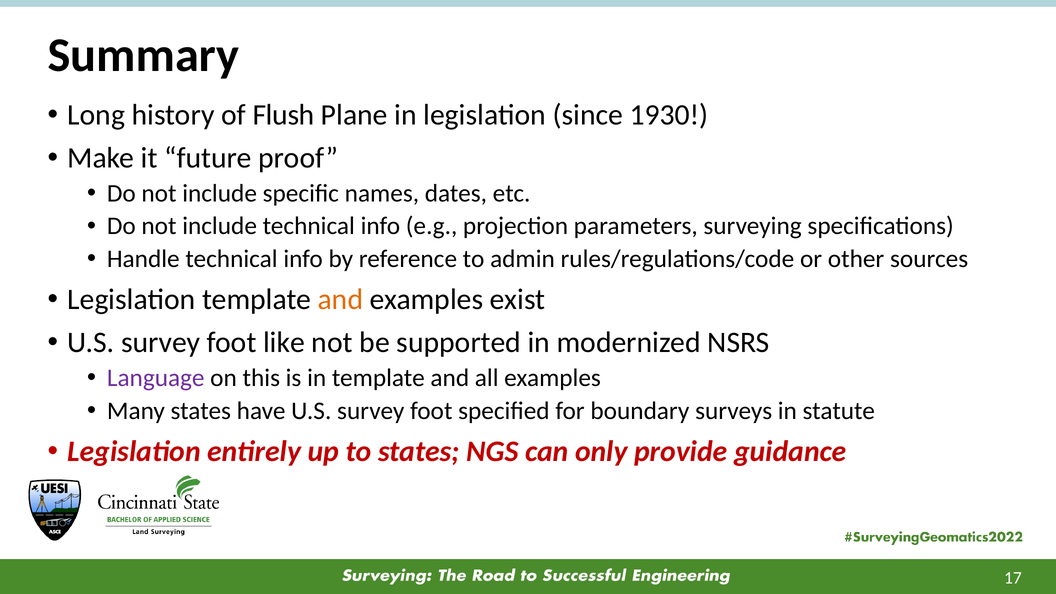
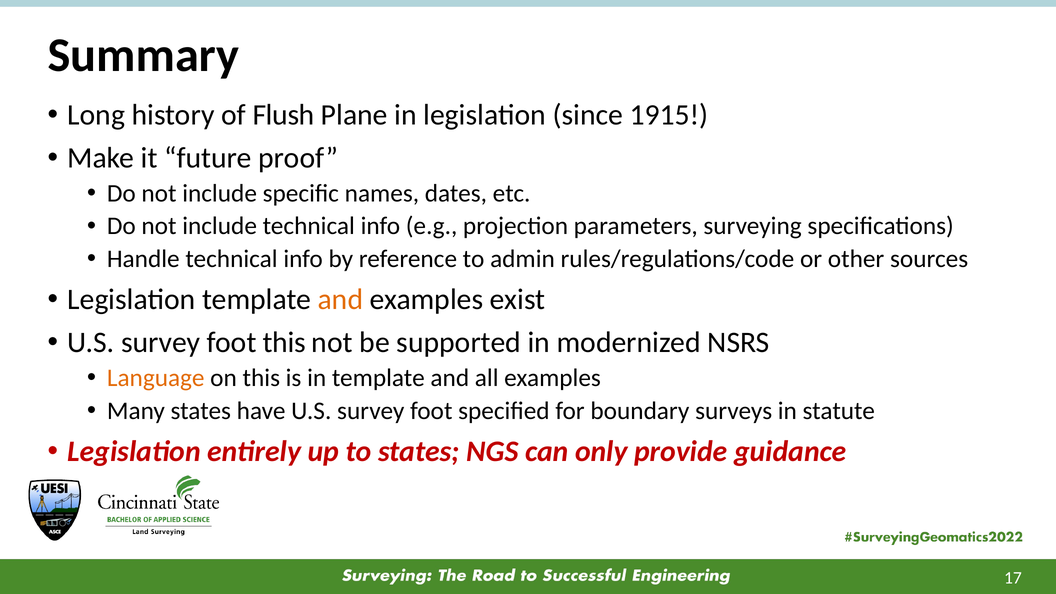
1930: 1930 -> 1915 (669, 115)
foot like: like -> this (284, 343)
Language colour: purple -> orange (156, 378)
